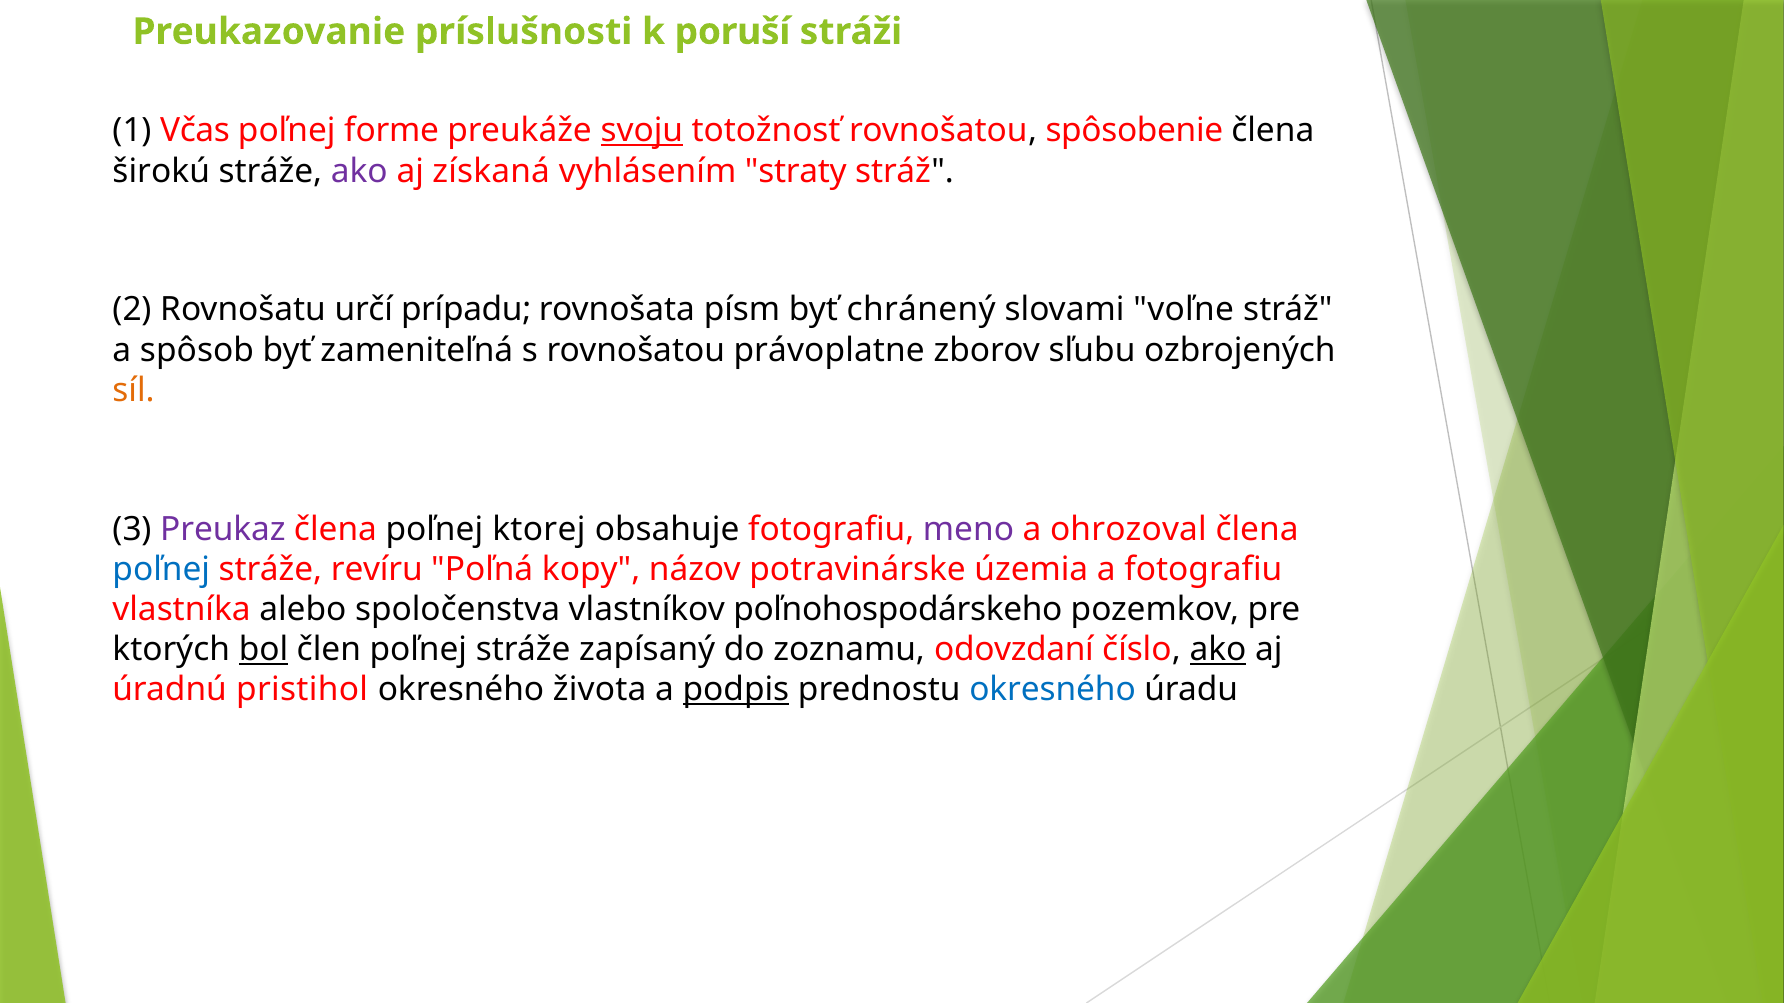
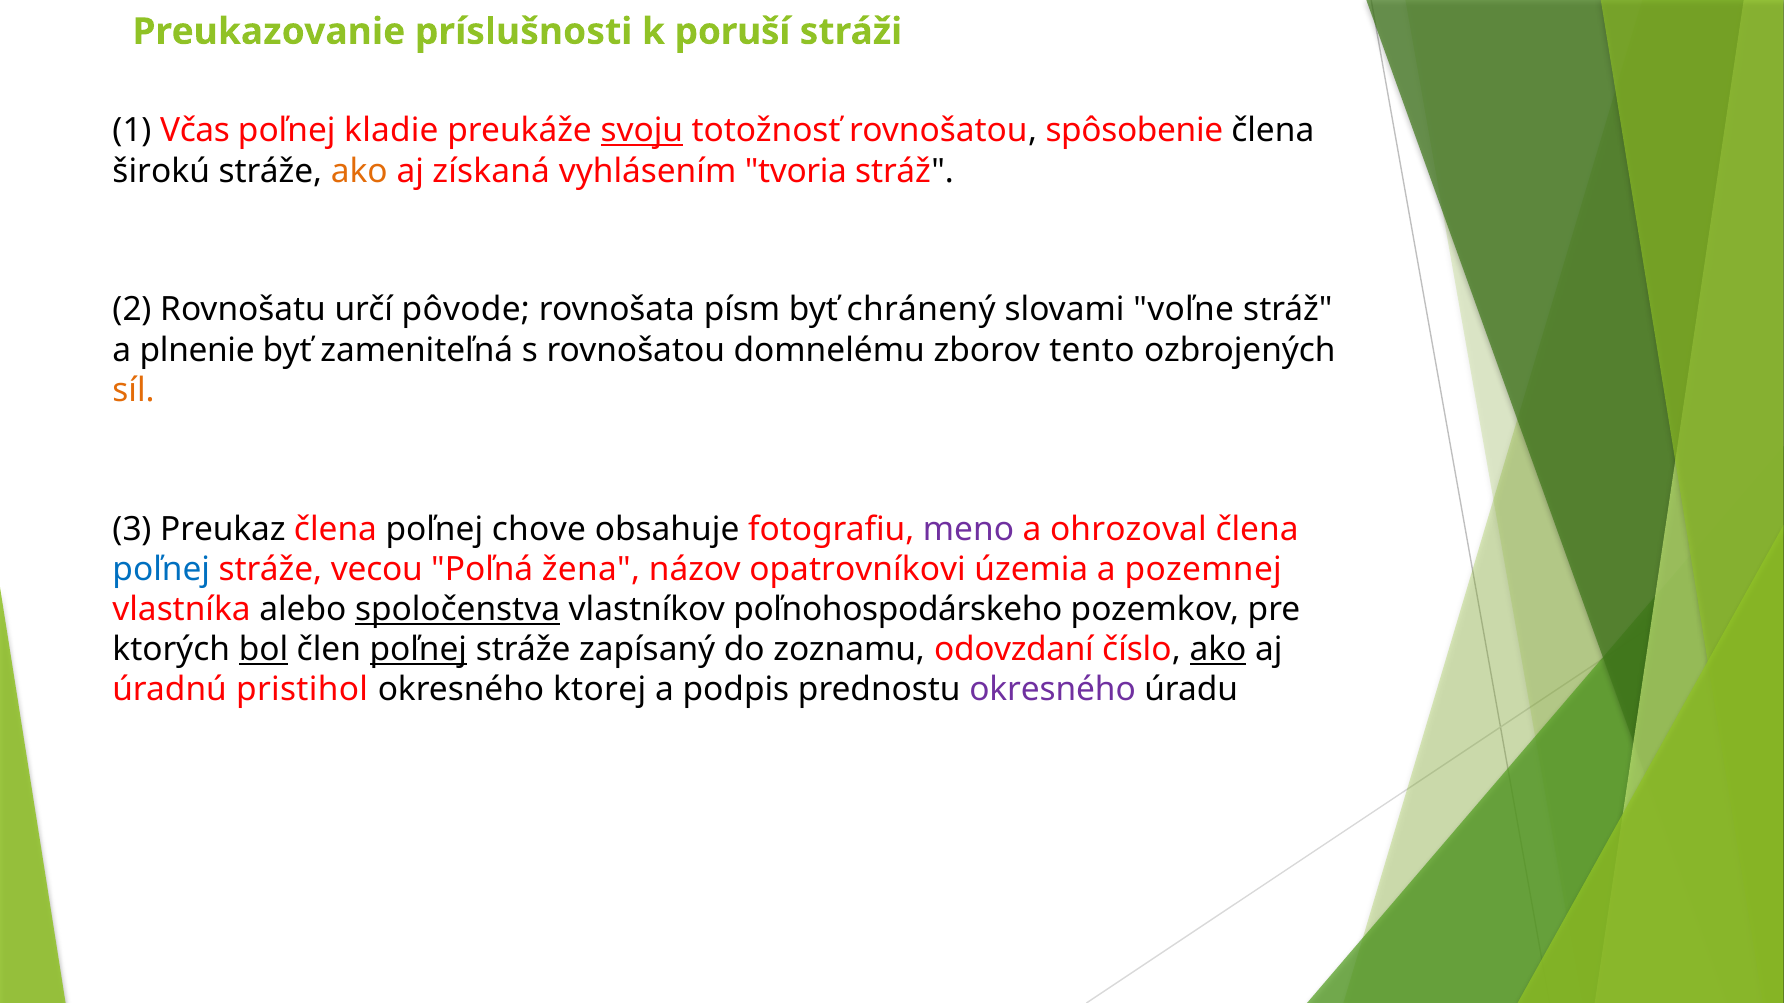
forme: forme -> kladie (391, 131)
ako colour: purple -> orange (359, 171)
straty: straty -> tvoria (796, 171)
prípadu: prípadu -> pôvode (466, 310)
spôsob: spôsob -> plnenie (197, 350)
právoplatne: právoplatne -> domnelému (829, 350)
sľubu: sľubu -> tento (1092, 350)
Preukaz colour: purple -> black (223, 529)
ktorej: ktorej -> chove (539, 529)
revíru: revíru -> vecou (377, 570)
kopy: kopy -> žena (591, 570)
potravinárske: potravinárske -> opatrovníkovi (858, 570)
a fotografiu: fotografiu -> pozemnej (1203, 570)
spoločenstva underline: none -> present (458, 610)
poľnej underline: none -> present (418, 650)
života: života -> ktorej (600, 690)
podpis underline: present -> none (736, 690)
okresného colour: blue -> purple (1053, 690)
